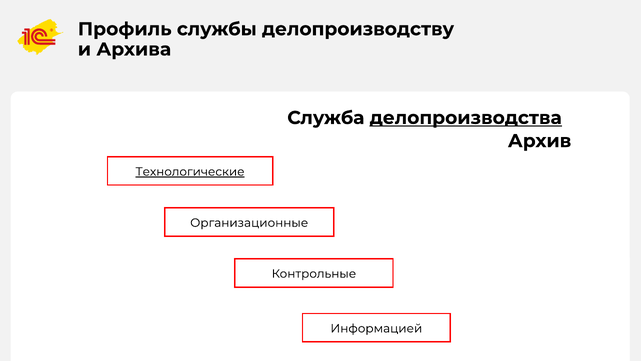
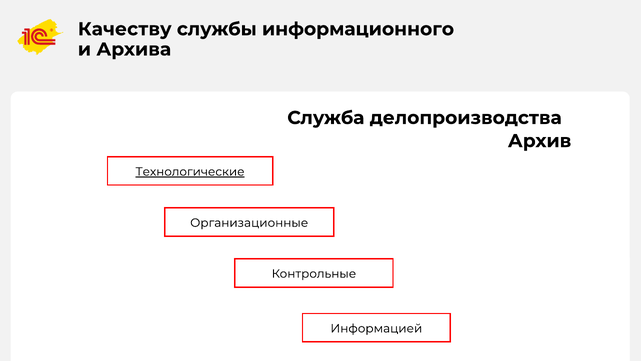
Профиль: Профиль -> Качеству (125, 29)
делопроизводству: делопроизводству -> информационного (358, 29)
делопроизводства underline: present -> none (466, 118)
